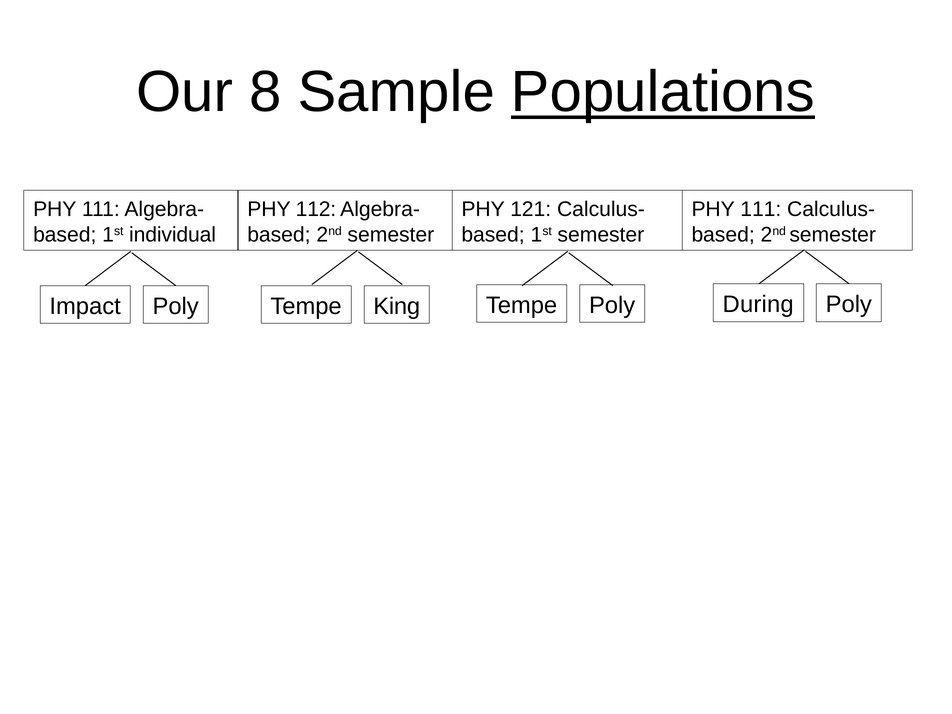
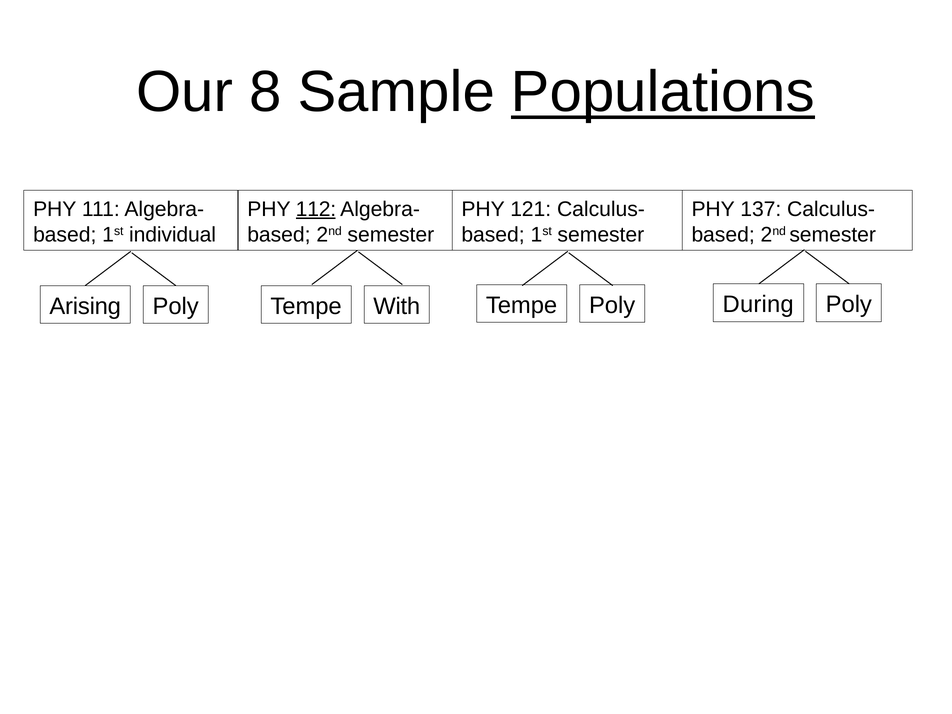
112 underline: none -> present (316, 209)
111: 111 -> 137 (761, 209)
Impact: Impact -> Arising (85, 306)
King: King -> With (397, 306)
